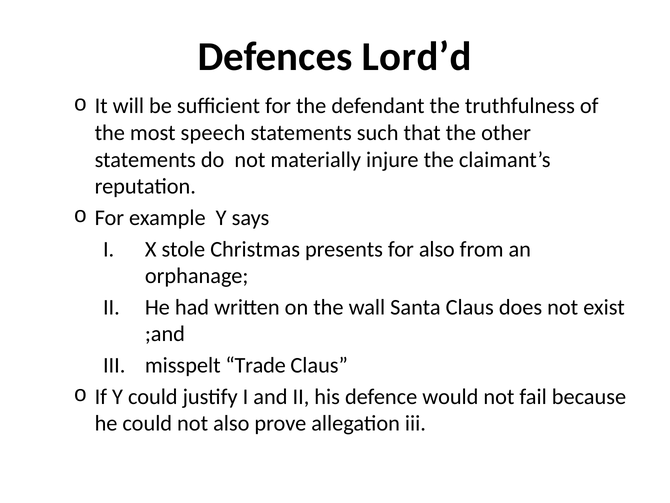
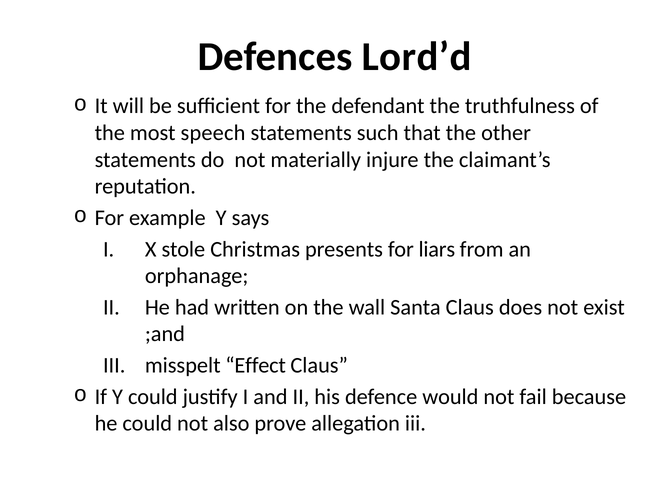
for also: also -> liars (437, 249)
Trade: Trade -> Effect (256, 365)
